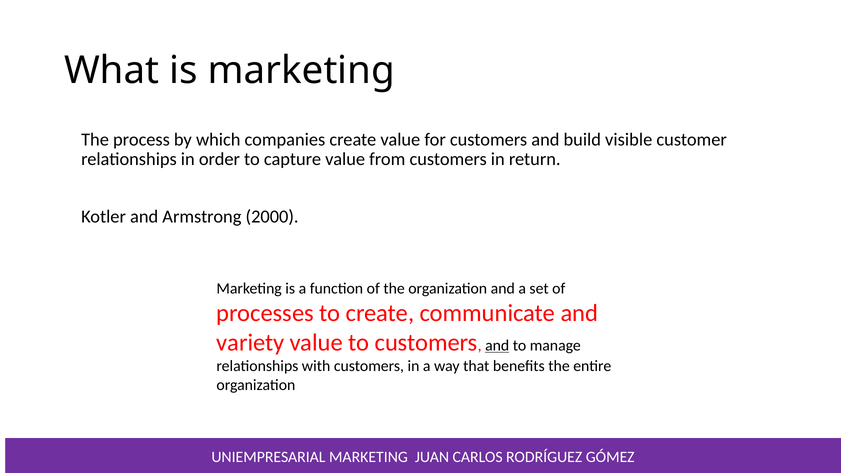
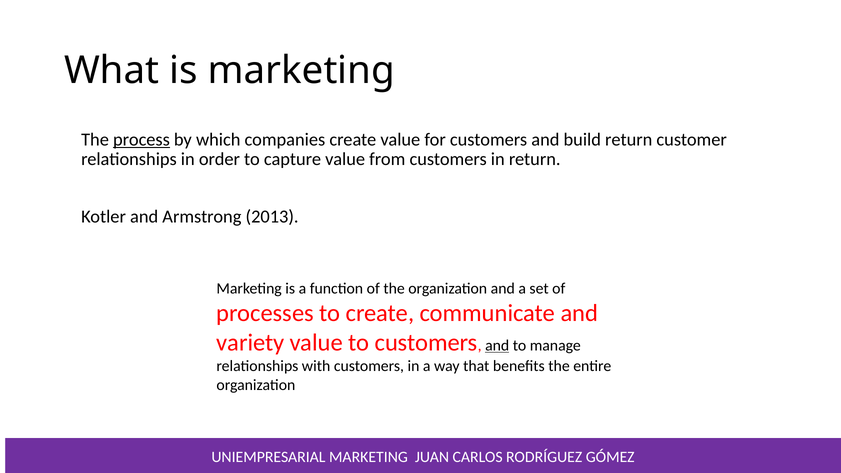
process underline: none -> present (141, 139)
build visible: visible -> return (629, 139)
2000: 2000 -> 2013 (272, 217)
